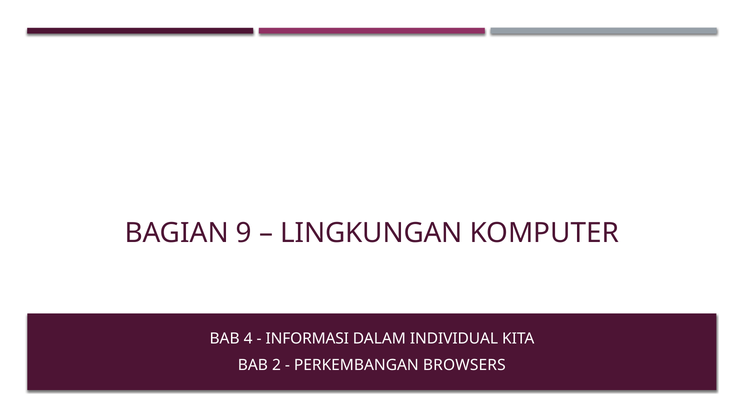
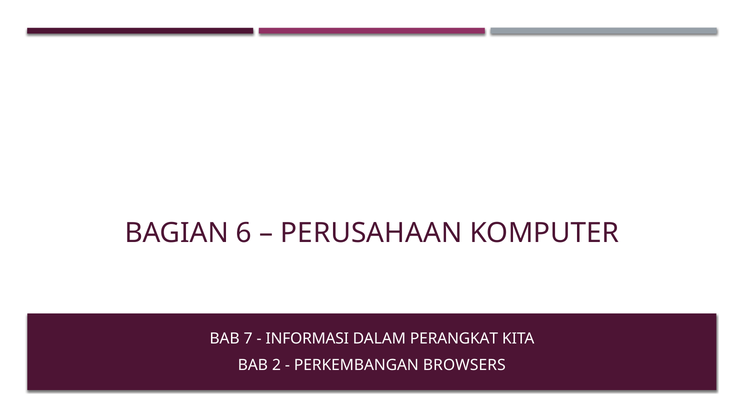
9: 9 -> 6 (244, 233)
LINGKUNGAN: LINGKUNGAN -> PERUSAHAAN (371, 233)
4: 4 -> 7 (248, 339)
INDIVIDUAL: INDIVIDUAL -> PERANGKAT (454, 339)
